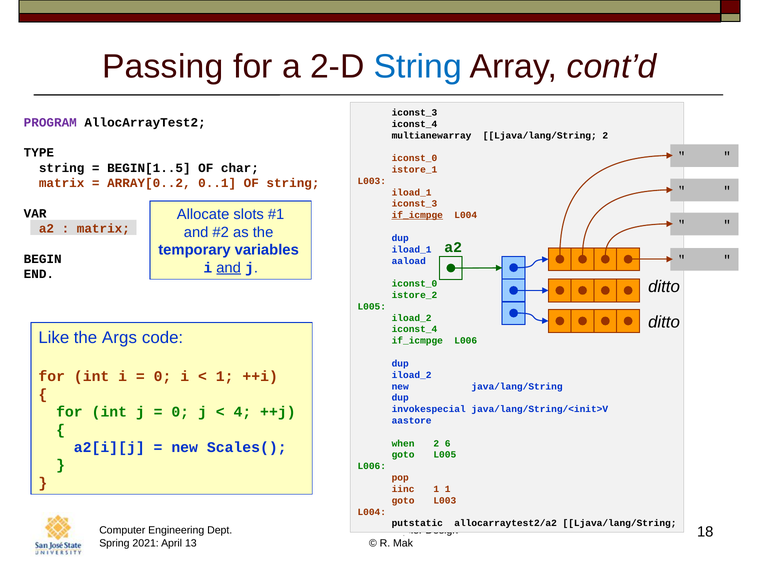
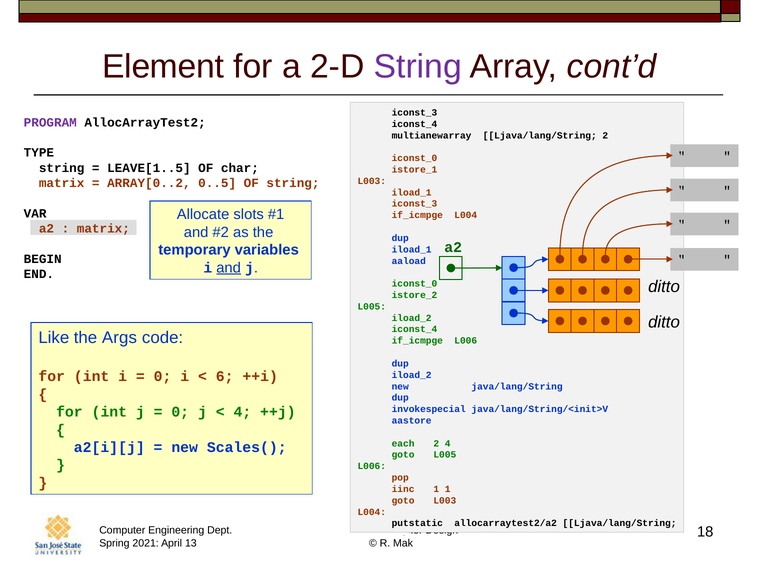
Passing: Passing -> Element (163, 67)
String colour: blue -> purple (418, 67)
BEGIN[1..5: BEGIN[1..5 -> LEAVE[1..5 (149, 168)
0..1: 0..1 -> 0..5 (217, 183)
if_icmpge underline: present -> none (417, 215)
1: 1 -> 6 (225, 377)
when: when -> each (403, 444)
2 6: 6 -> 4 (448, 444)
